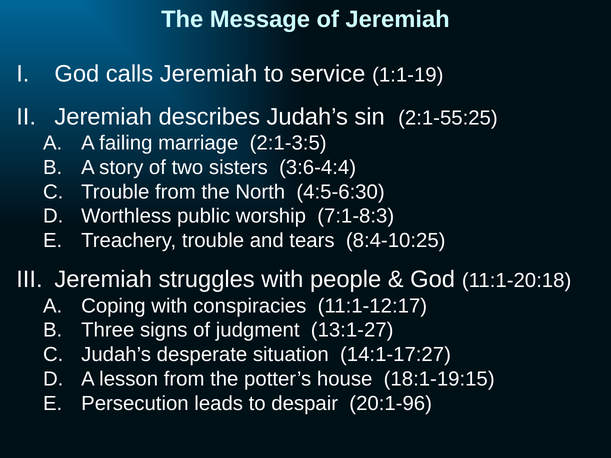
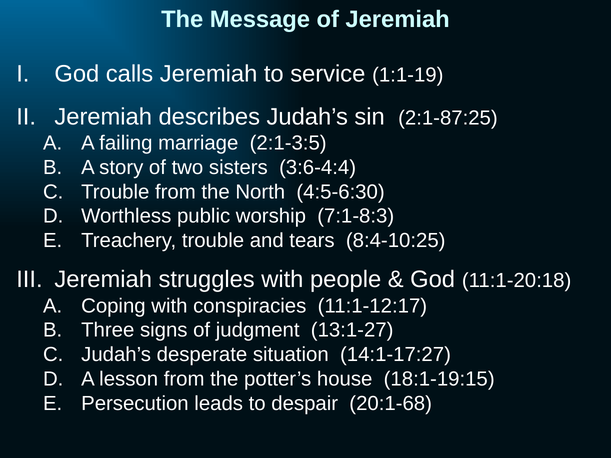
2:1-55:25: 2:1-55:25 -> 2:1-87:25 (448, 118)
20:1-96: 20:1-96 -> 20:1-68 (391, 404)
